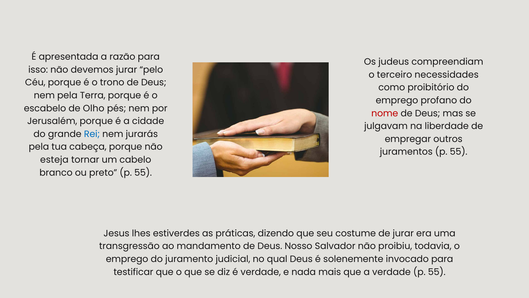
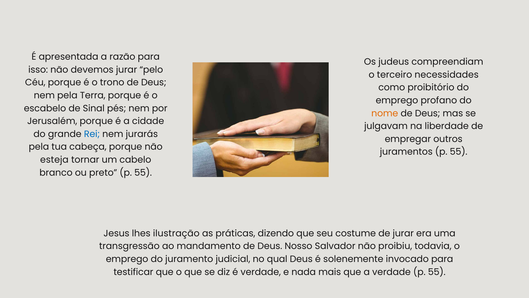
Olho: Olho -> Sinal (94, 108)
nome colour: red -> orange (385, 113)
estiverdes: estiverdes -> ilustração (176, 233)
